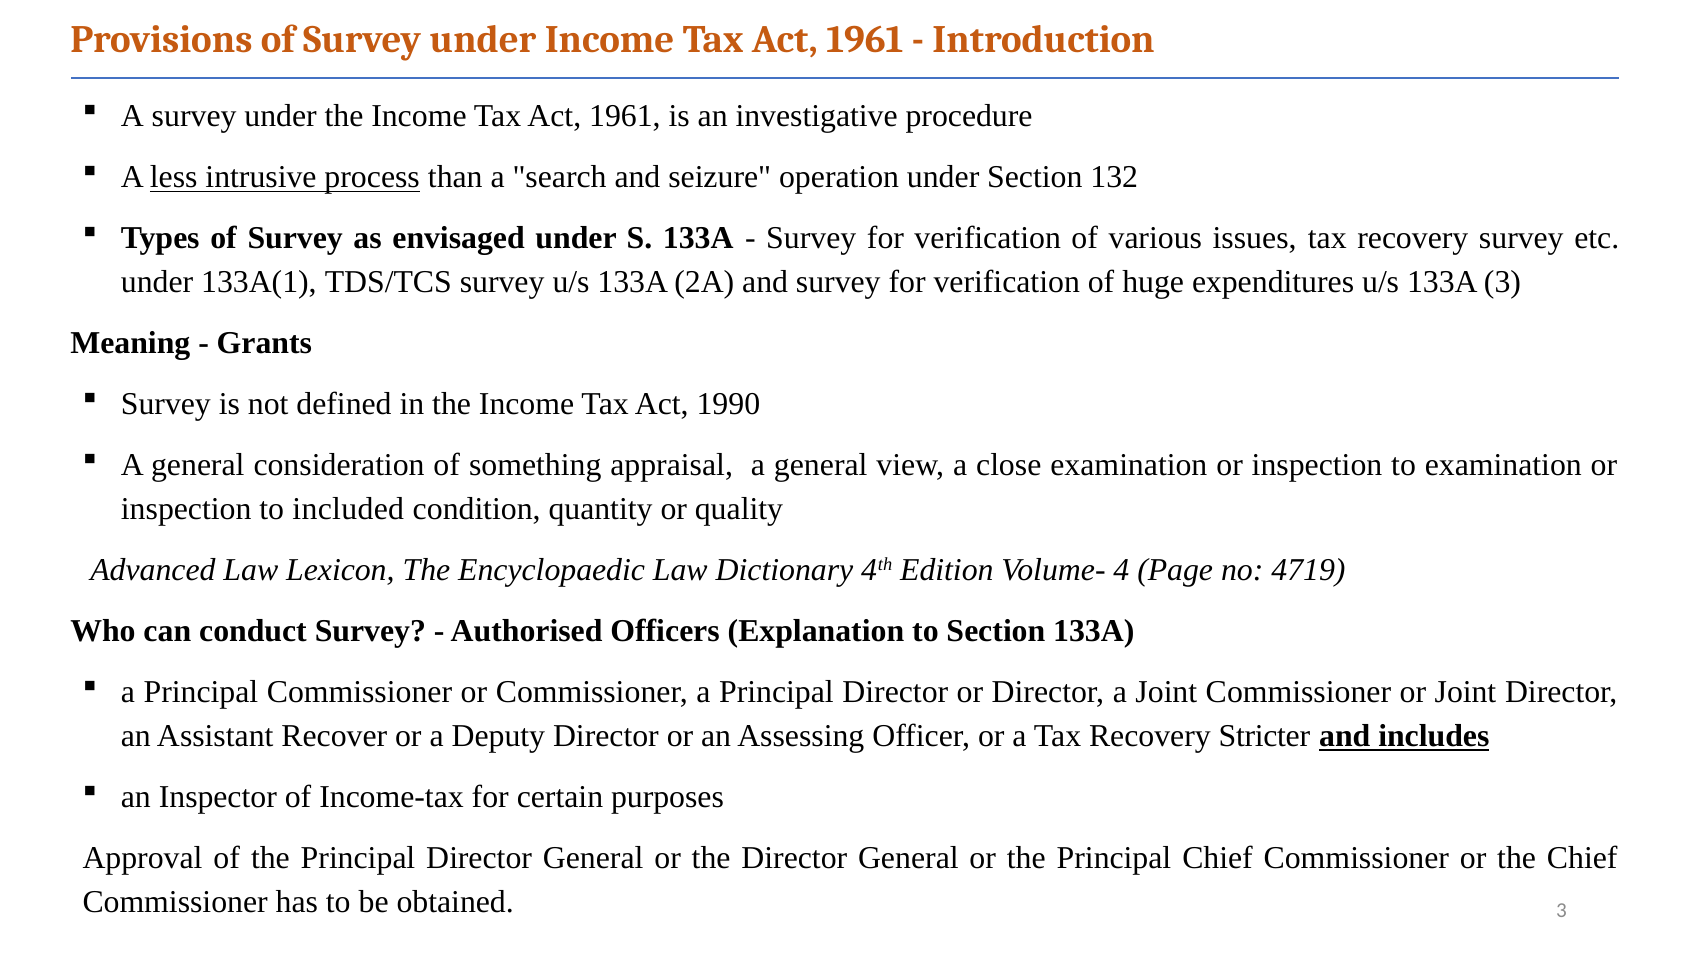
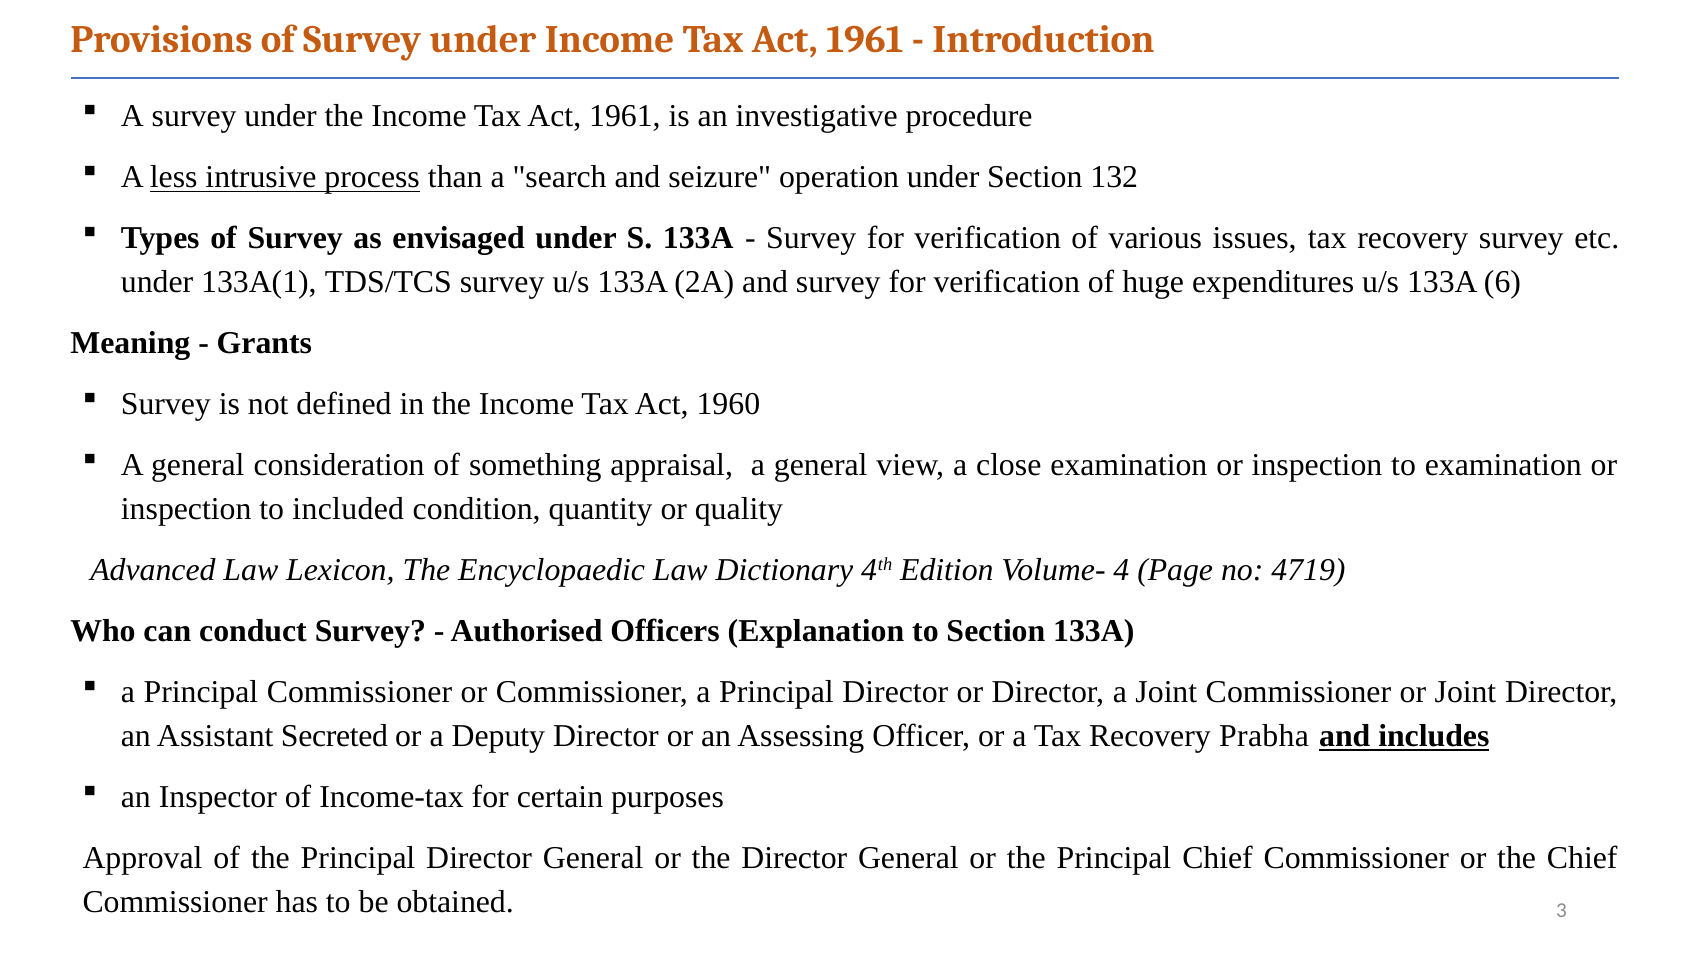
133A 3: 3 -> 6 (1502, 282)
1990: 1990 -> 1960 (728, 404)
Recover: Recover -> Secreted (335, 736)
Stricter: Stricter -> Prabha (1264, 736)
